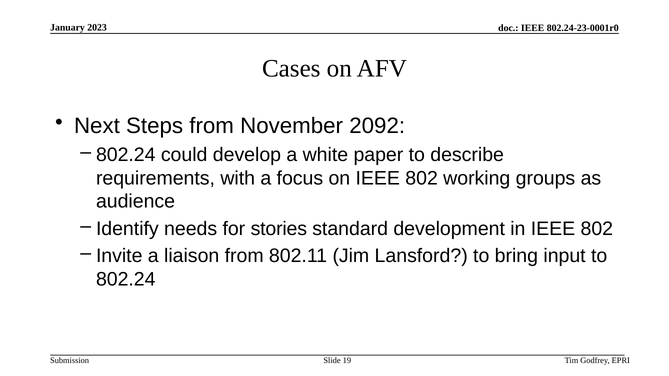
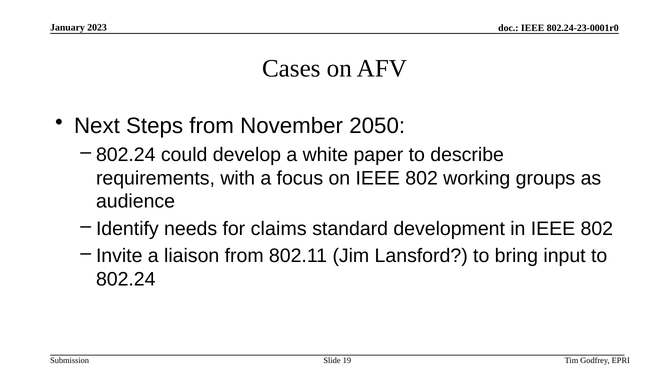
2092: 2092 -> 2050 (377, 126)
stories: stories -> claims (279, 229)
